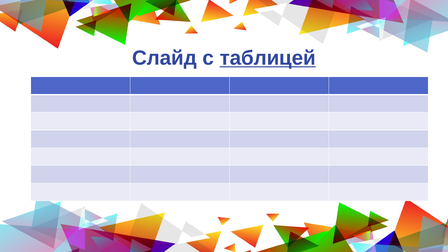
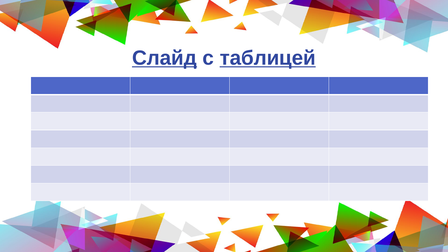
Слайд underline: none -> present (164, 58)
